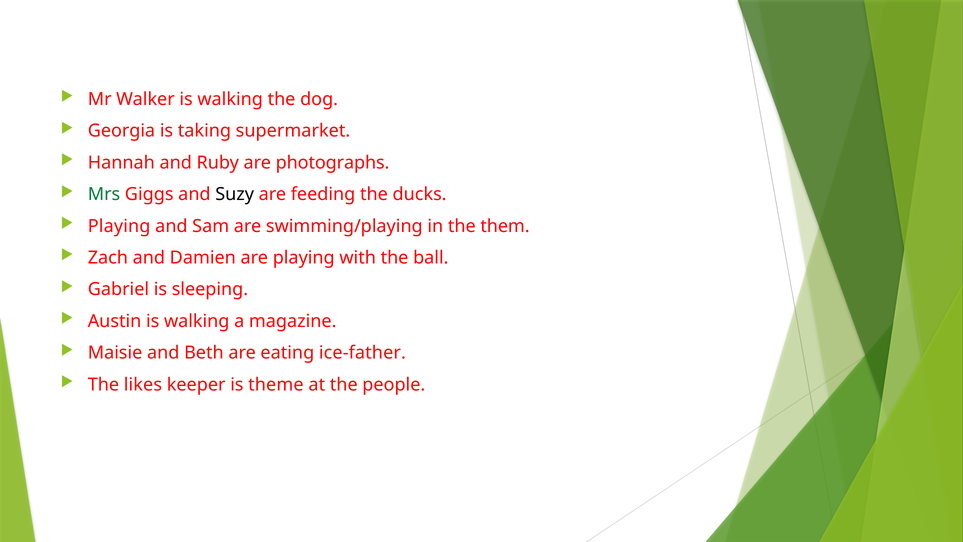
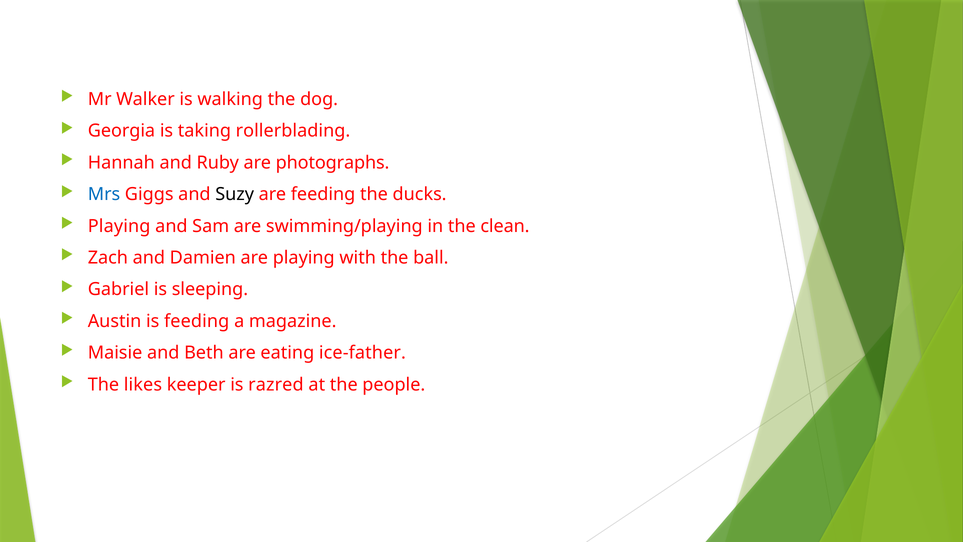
supermarket: supermarket -> rollerblading (293, 131)
Mrs colour: green -> blue (104, 194)
them: them -> clean (505, 226)
Austin is walking: walking -> feeding (197, 321)
theme: theme -> razred (276, 384)
